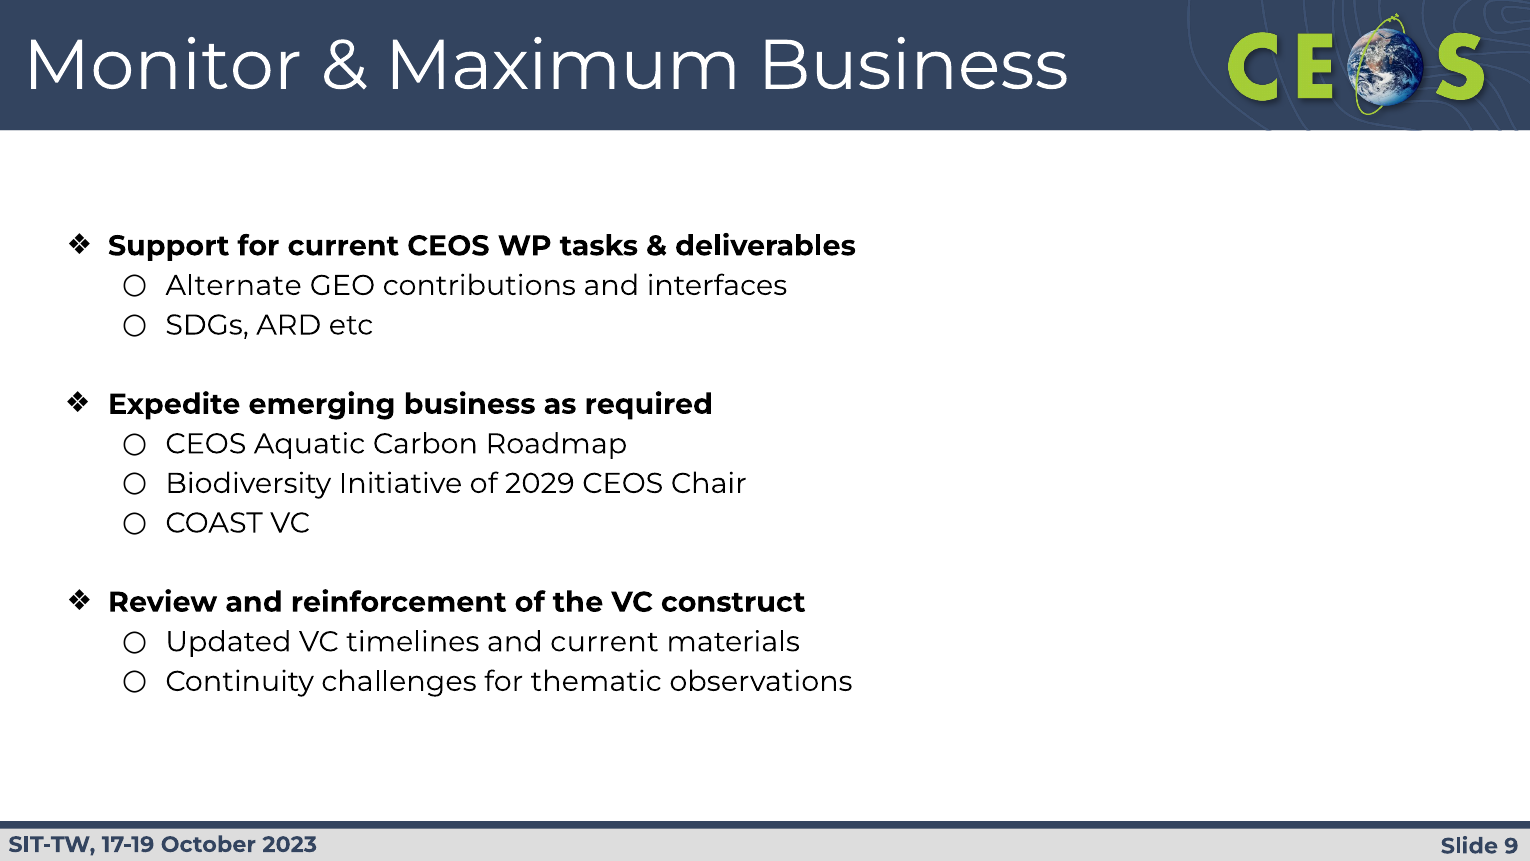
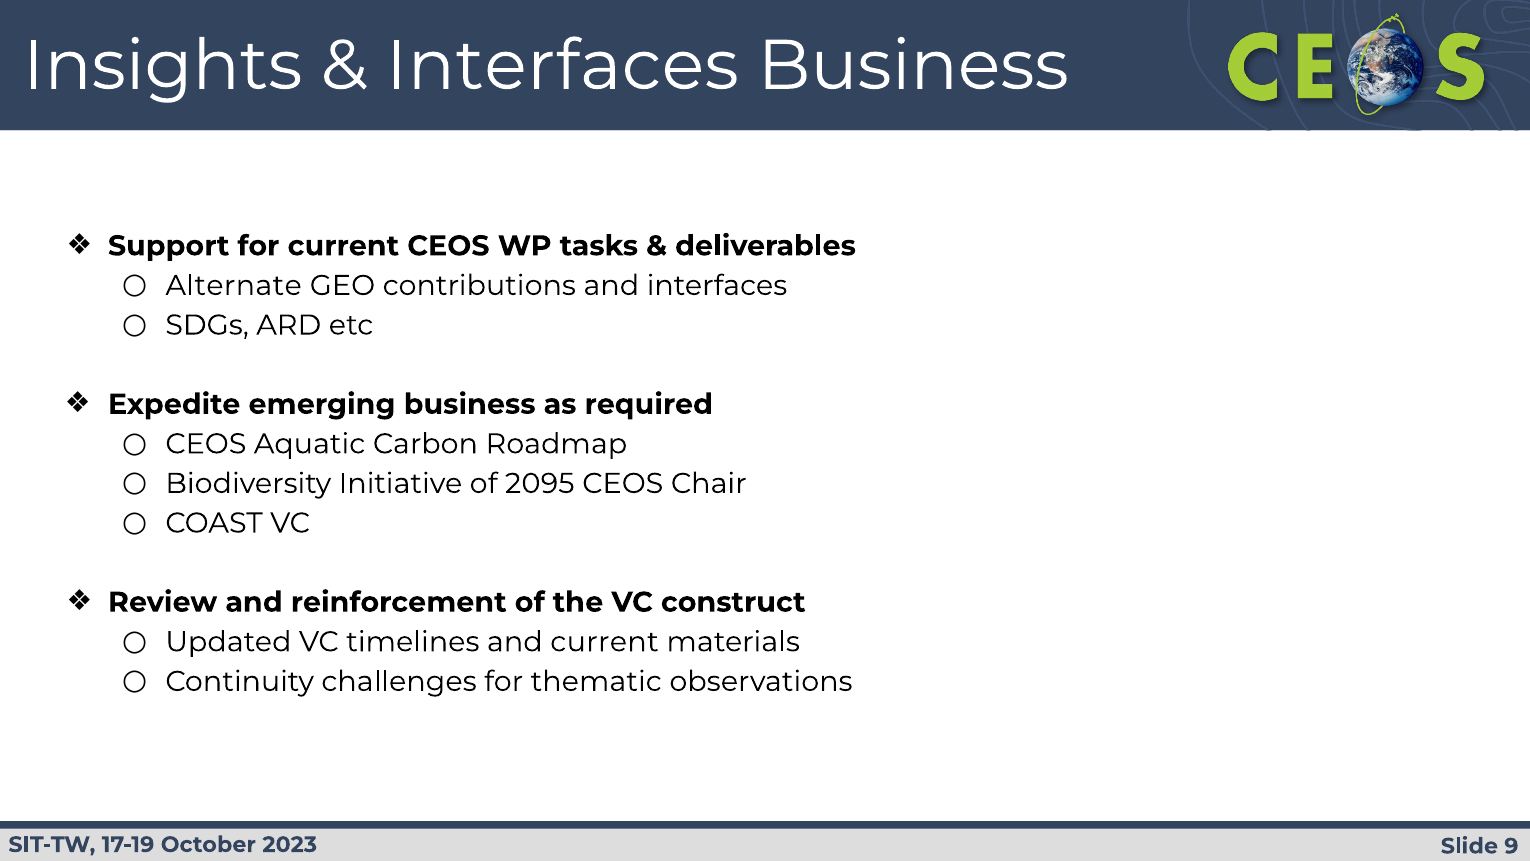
Monitor: Monitor -> Insights (163, 66)
Maximum: Maximum -> Interfaces (562, 66)
2029: 2029 -> 2095 (540, 483)
